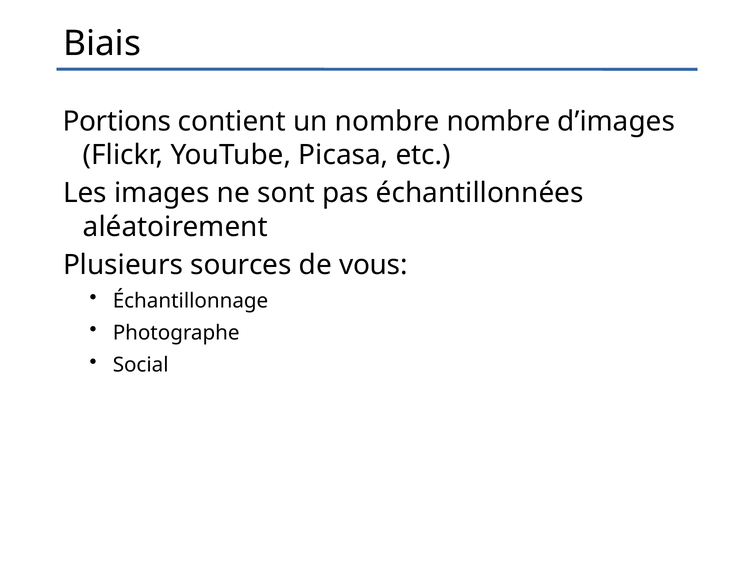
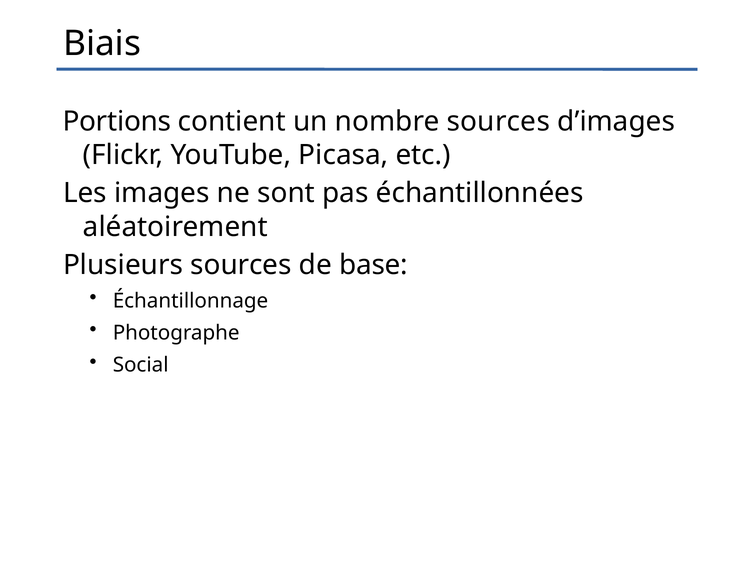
nombre nombre: nombre -> sources (498, 121)
vous: vous -> base (373, 265)
